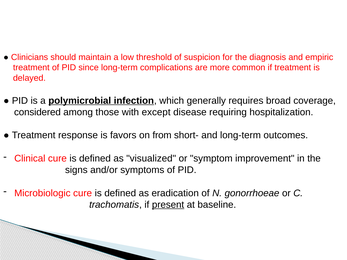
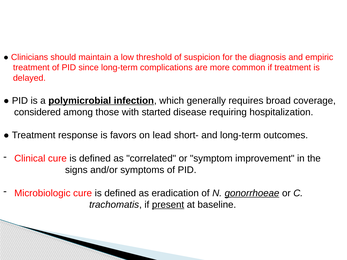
except: except -> started (156, 112)
from: from -> lead (162, 135)
visualized: visualized -> correlated (151, 159)
gonorrhoeae underline: none -> present (252, 193)
